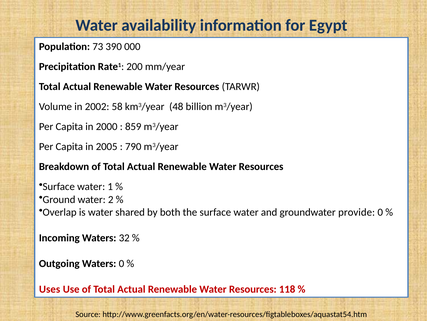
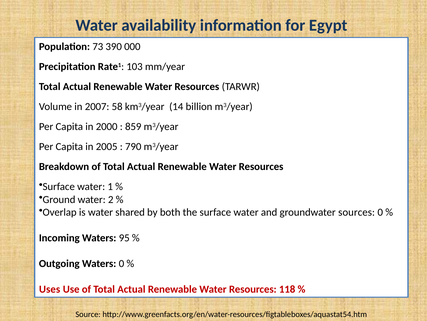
200: 200 -> 103 (135, 67)
2002: 2002 -> 2007 (97, 106)
48: 48 -> 14 (176, 106)
provide: provide -> sources (357, 212)
32: 32 -> 95 (124, 237)
